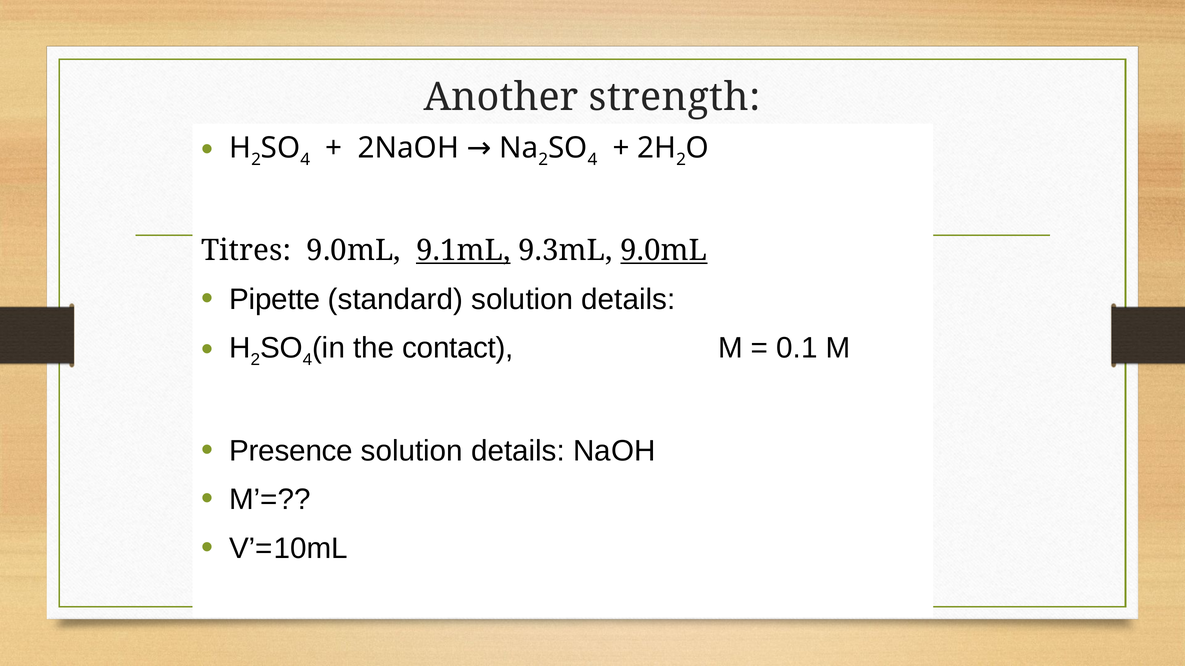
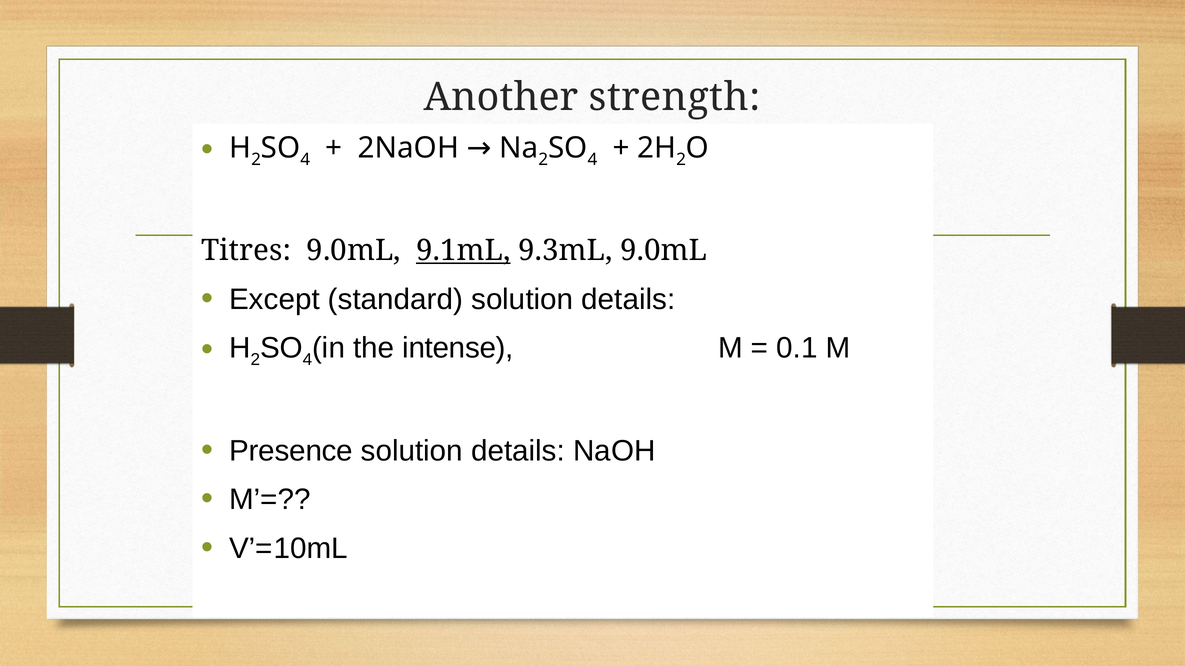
9.0mL underline: present -> none (664, 251)
Pipette: Pipette -> Except (274, 300)
contact: contact -> intense (458, 349)
